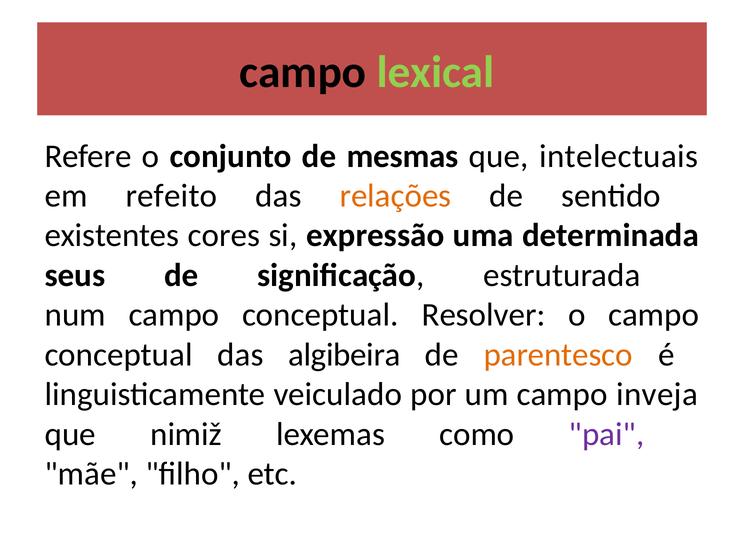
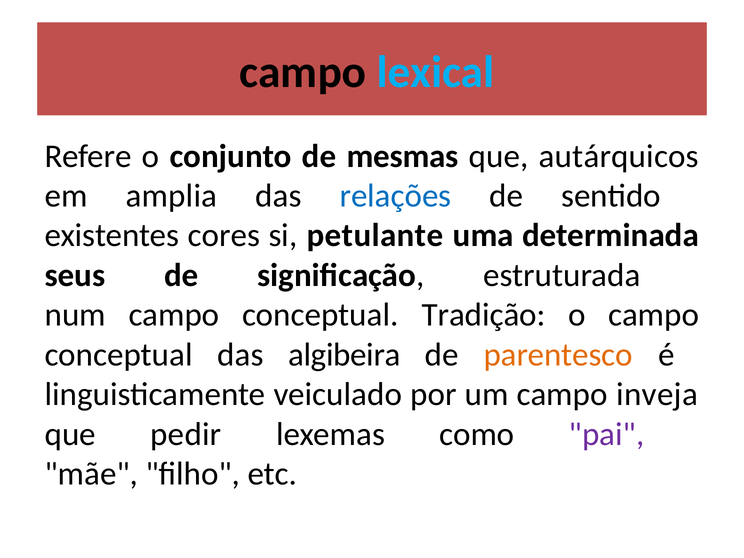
lexical colour: light green -> light blue (435, 72)
intelectuais: intelectuais -> autárquicos (619, 156)
refeito: refeito -> amplia (171, 196)
relações colour: orange -> blue (395, 196)
expressão: expressão -> petulante (375, 236)
Resolver: Resolver -> Tradição (484, 315)
nimiž: nimiž -> pedir (186, 434)
